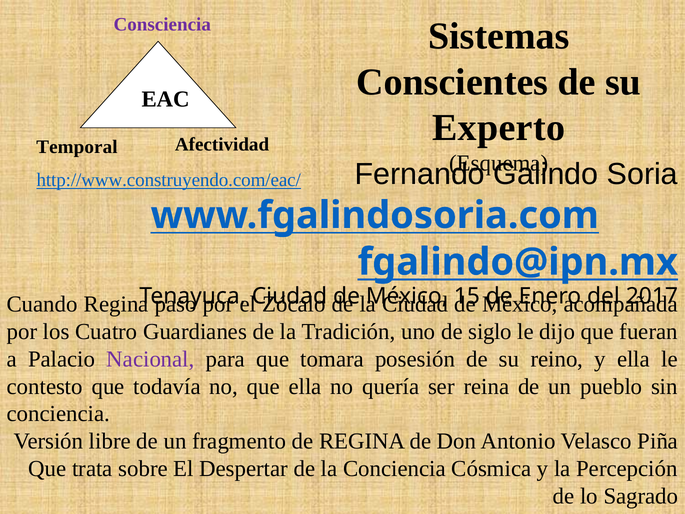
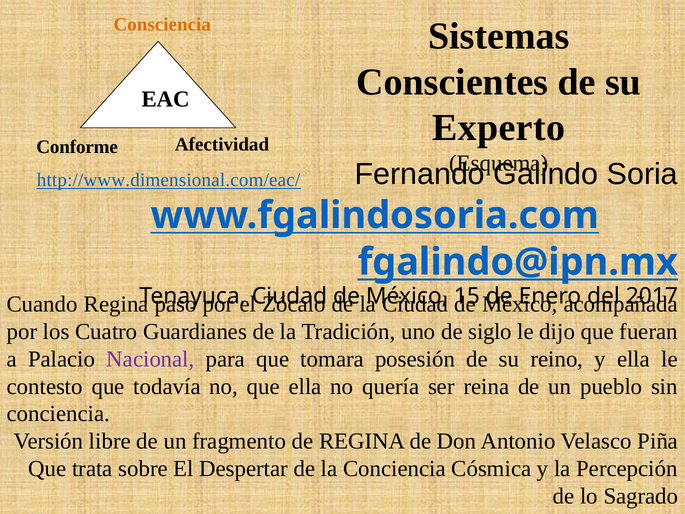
Consciencia colour: purple -> orange (162, 25)
Temporal: Temporal -> Conforme (77, 147)
http://www.construyendo.com/eac/: http://www.construyendo.com/eac/ -> http://www.dimensional.com/eac/ (169, 180)
